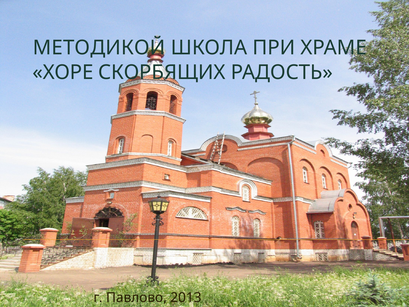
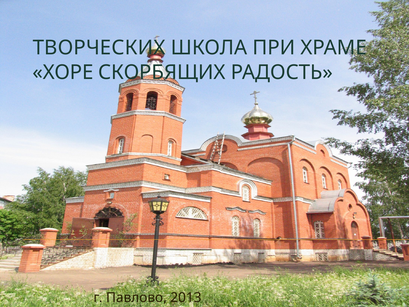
МЕТОДИКОЙ: МЕТОДИКОЙ -> ТВОРЧЕСКИХ (99, 48)
